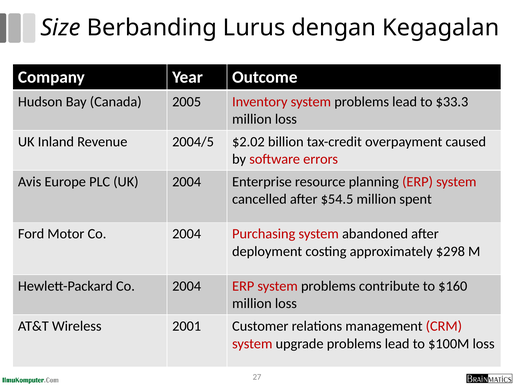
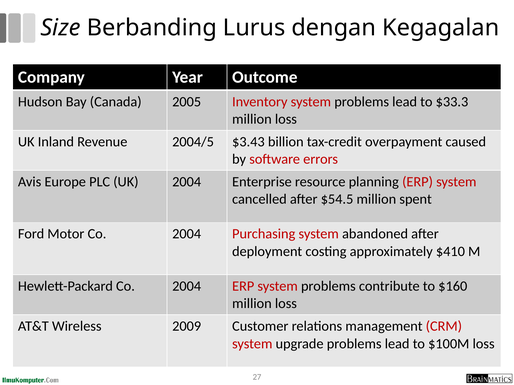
$2.02: $2.02 -> $3.43 (248, 142)
$298: $298 -> $410 (450, 252)
2001: 2001 -> 2009 (187, 327)
